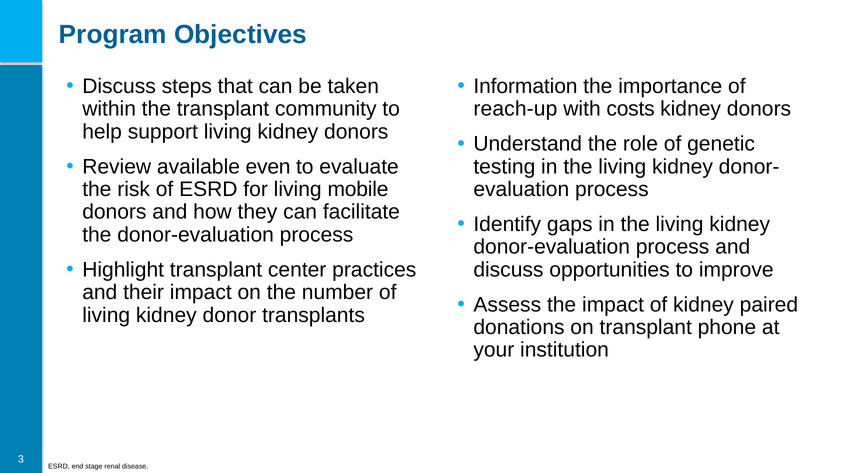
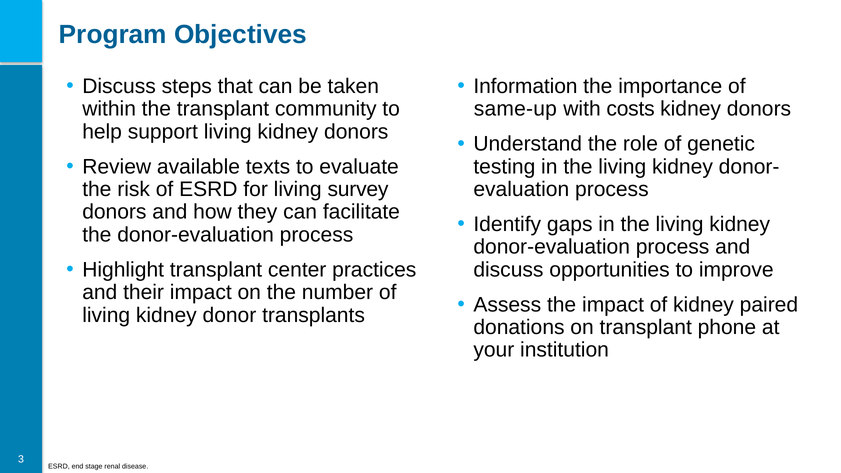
reach-up: reach-up -> same-up (515, 109)
even: even -> texts (268, 167)
mobile: mobile -> survey (358, 189)
